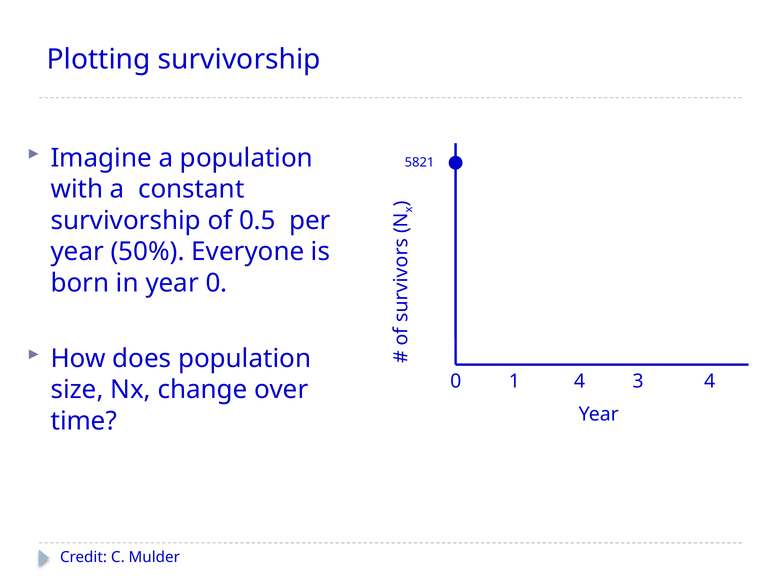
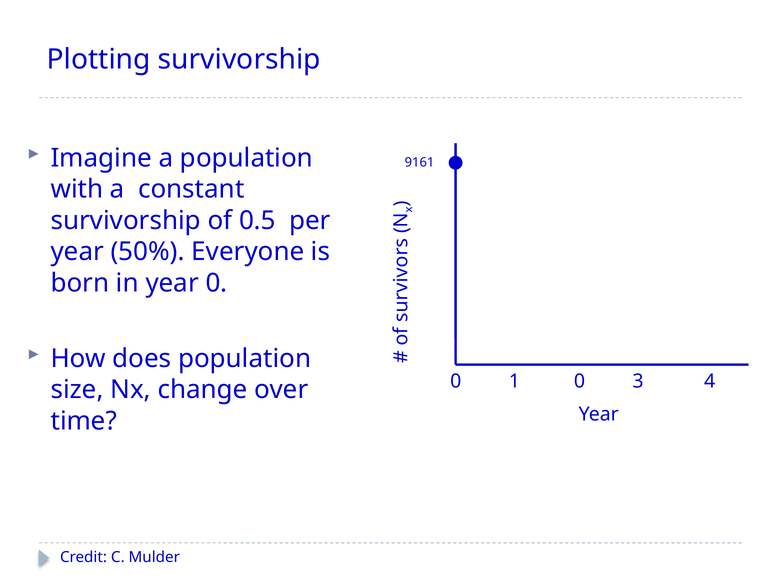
5821: 5821 -> 9161 (420, 162)
1 4: 4 -> 0 (579, 381)
